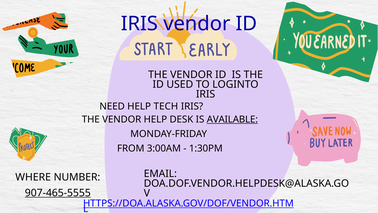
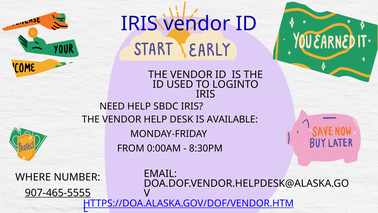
TECH: TECH -> SBDC (166, 106)
AVAILABLE underline: present -> none (232, 119)
3:00AM: 3:00AM -> 0:00AM (164, 148)
1:30PM: 1:30PM -> 8:30PM (206, 148)
